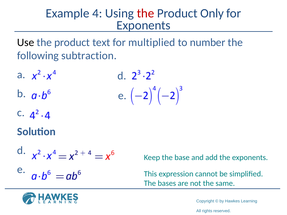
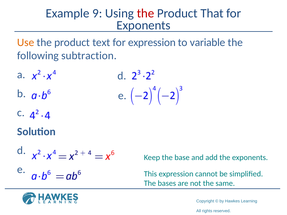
4: 4 -> 9 (97, 13)
Only: Only -> That (212, 13)
Use colour: black -> orange (26, 42)
for multiplied: multiplied -> expression (152, 42)
number: number -> variable (208, 42)
